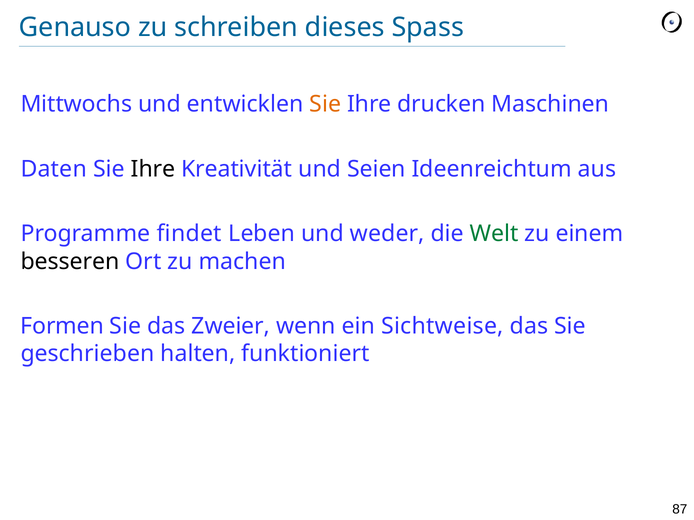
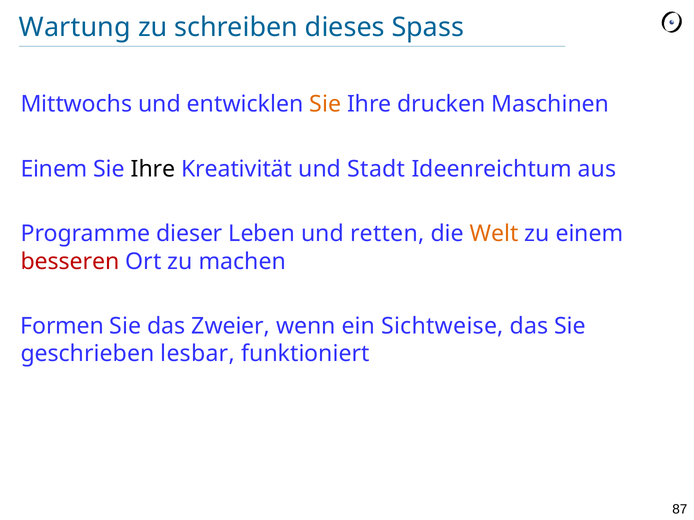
Genauso: Genauso -> Wartung (75, 27)
Daten: Daten -> Einem (54, 169)
Seien: Seien -> Stadt (376, 169)
findet: findet -> dieser (189, 234)
weder: weder -> retten (387, 234)
Welt colour: green -> orange (494, 234)
besseren colour: black -> red (70, 262)
halten: halten -> lesbar (198, 354)
